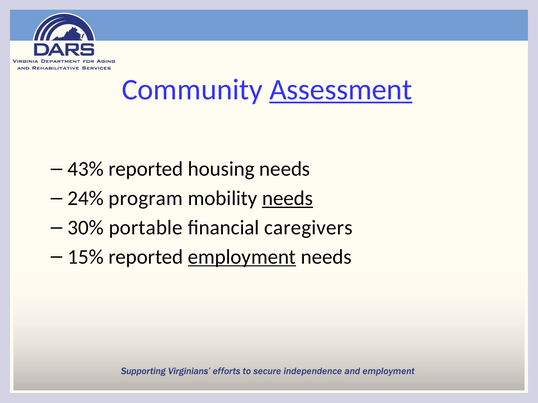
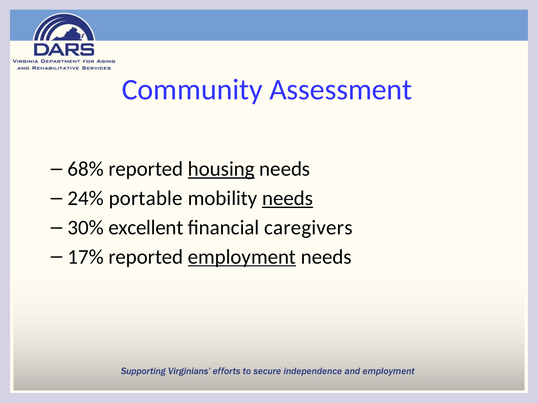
Assessment underline: present -> none (341, 90)
43%: 43% -> 68% (86, 169)
housing underline: none -> present (221, 169)
program: program -> portable (146, 199)
portable: portable -> excellent (146, 228)
15%: 15% -> 17% (86, 257)
